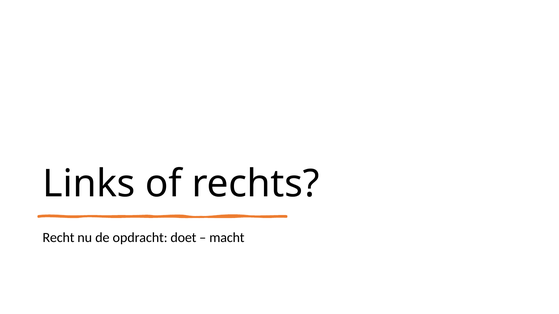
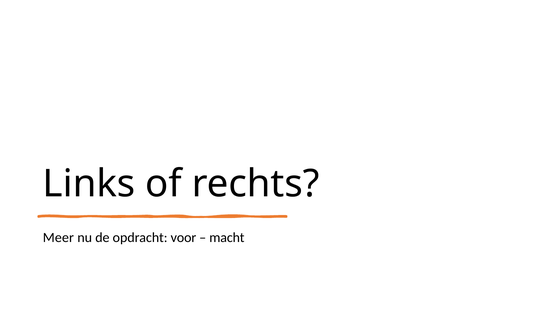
Recht: Recht -> Meer (58, 238)
doet: doet -> voor (183, 238)
